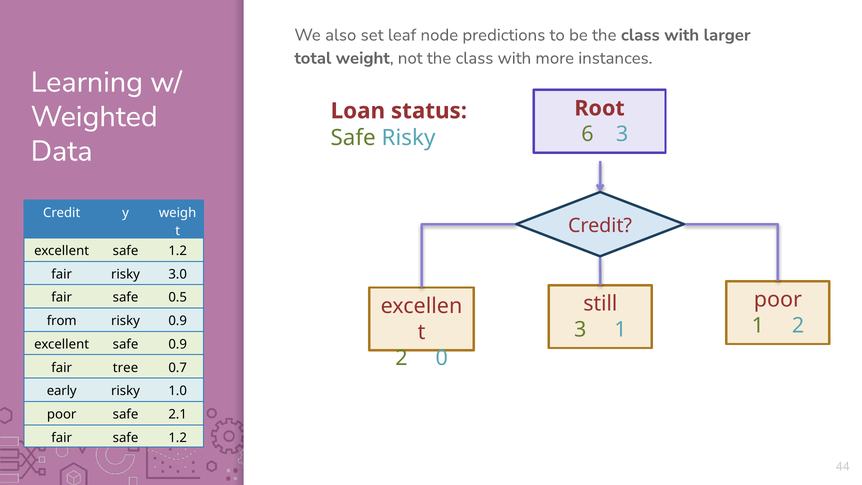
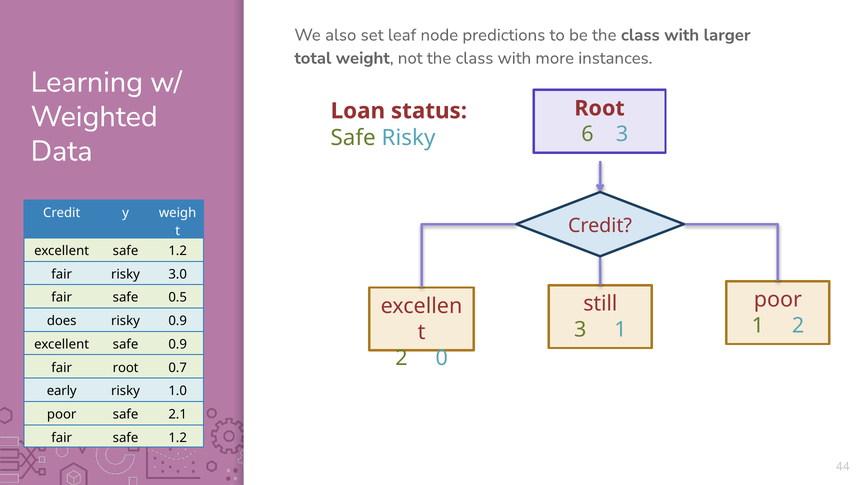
from: from -> does (62, 321)
fair tree: tree -> root (126, 368)
